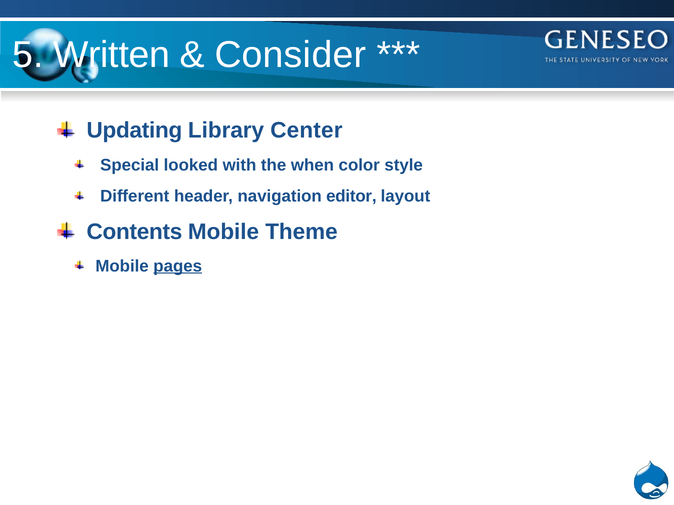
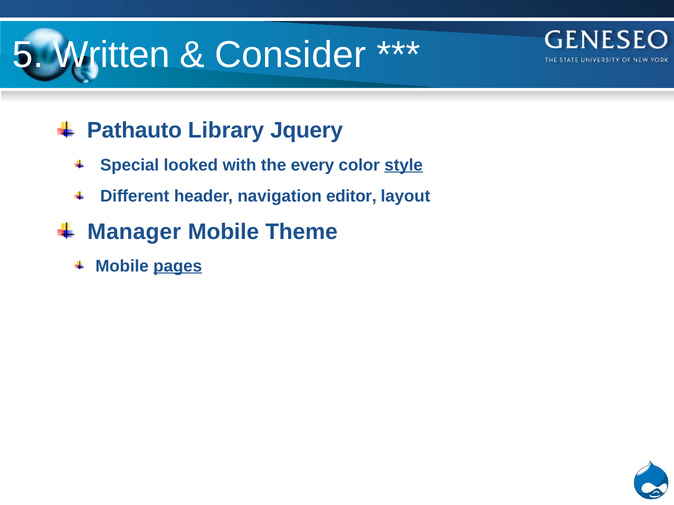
Updating: Updating -> Pathauto (134, 131)
Center: Center -> Jquery (307, 131)
when: when -> every (313, 165)
style underline: none -> present (404, 165)
Contents: Contents -> Manager (134, 232)
